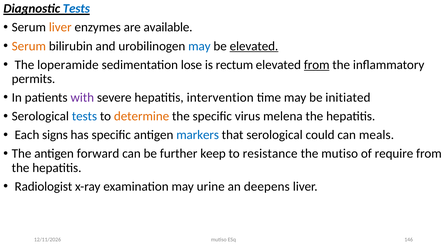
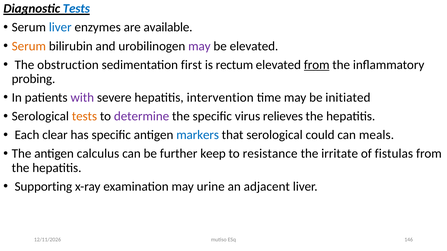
liver colour: orange -> blue (60, 27)
may colour: blue -> purple (199, 46)
elevated underline: present -> none (254, 46)
loperamide: loperamide -> obstruction (68, 65)
lose: lose -> first (191, 65)
permits: permits -> probing (34, 79)
tests colour: blue -> orange (84, 116)
determine colour: orange -> purple (142, 116)
melena: melena -> relieves (283, 116)
signs: signs -> clear (55, 135)
forward: forward -> calculus (98, 154)
the mutiso: mutiso -> irritate (340, 154)
require: require -> fistulas (394, 154)
Radiologist: Radiologist -> Supporting (43, 187)
deepens: deepens -> adjacent (267, 187)
